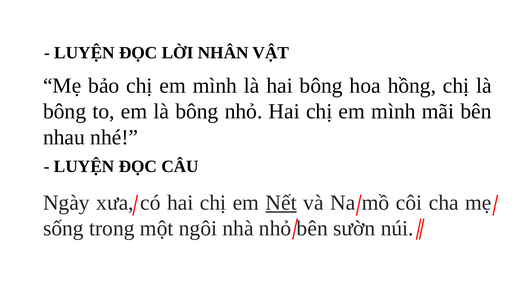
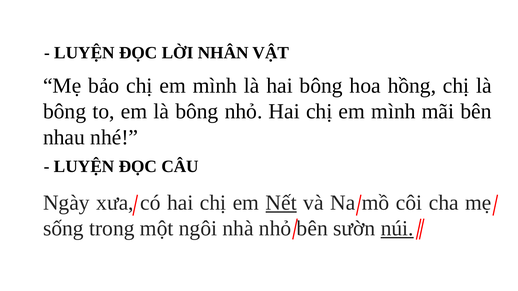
núi underline: none -> present (397, 229)
